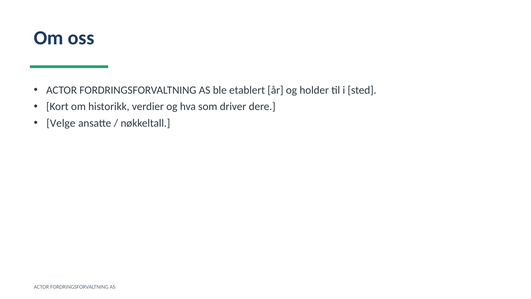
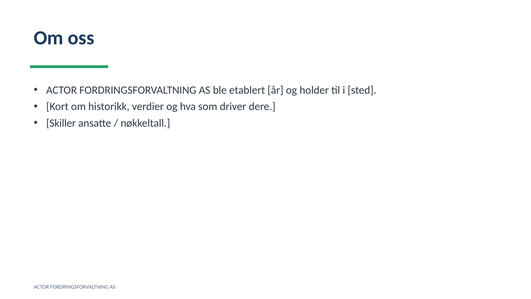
Velge: Velge -> Skiller (61, 123)
